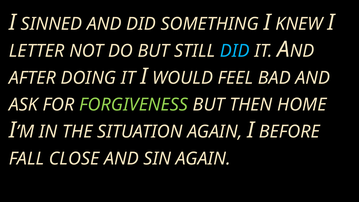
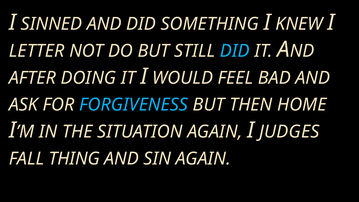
FORGIVENESS colour: light green -> light blue (134, 105)
BEFORE: BEFORE -> JUDGES (289, 132)
CLOSE: CLOSE -> THING (74, 159)
